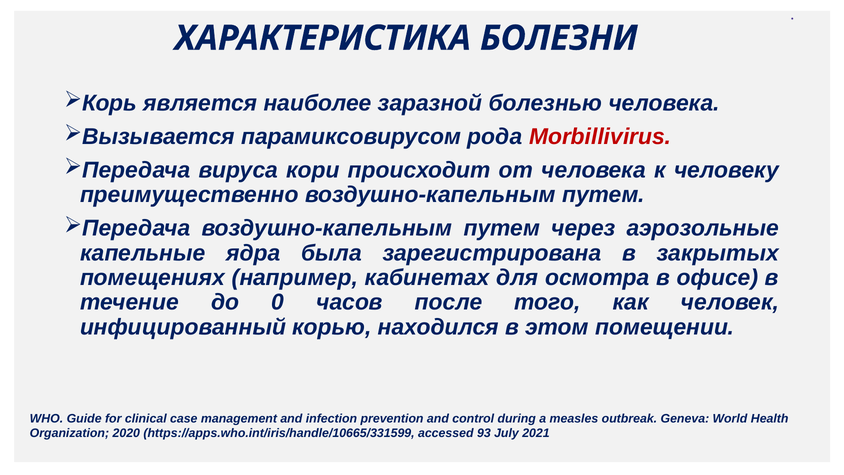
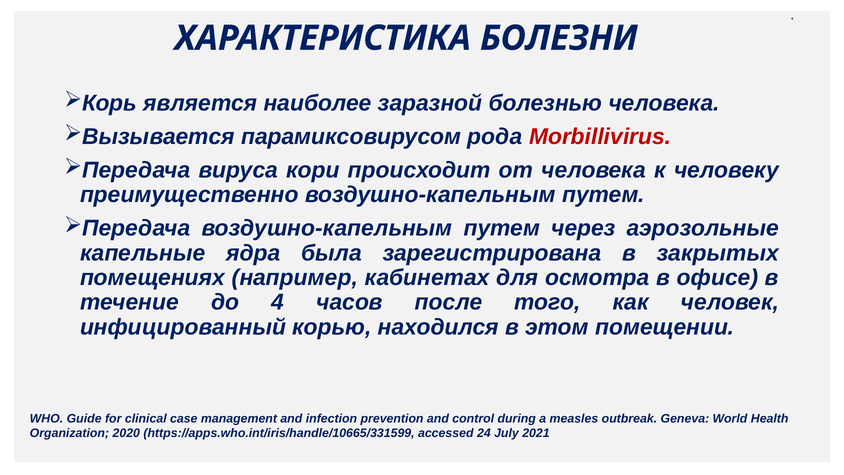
0: 0 -> 4 (278, 302)
93: 93 -> 24 (484, 433)
